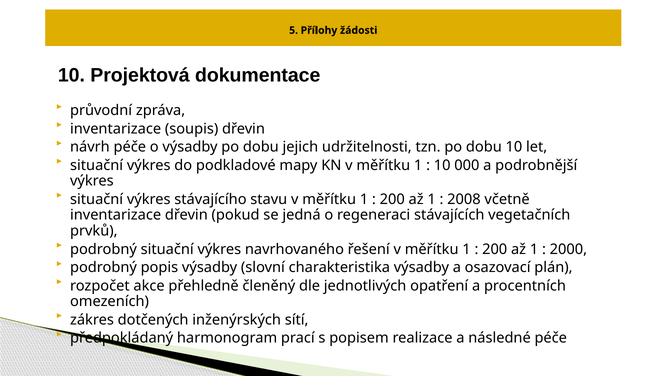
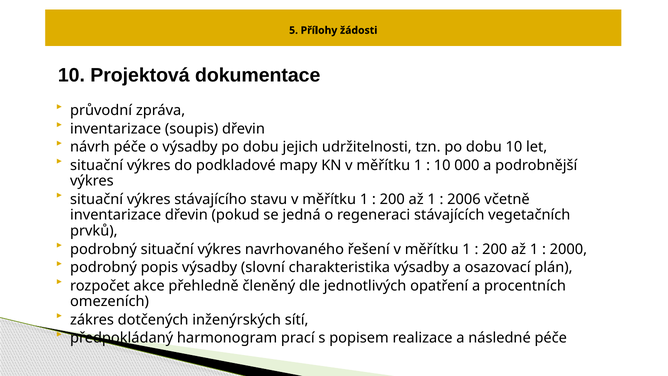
2008: 2008 -> 2006 (464, 199)
